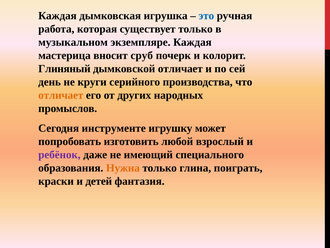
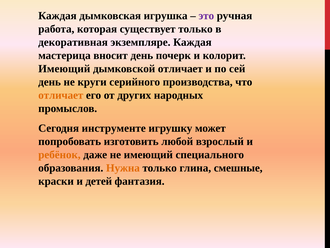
это colour: blue -> purple (206, 16)
музыкальном: музыкальном -> декоративная (73, 42)
вносит сруб: сруб -> день (142, 55)
Глиняный: Глиняный -> Имеющий (64, 69)
ребёнок colour: purple -> orange (59, 154)
поиграть: поиграть -> смешные (238, 168)
